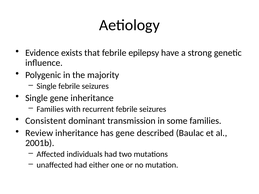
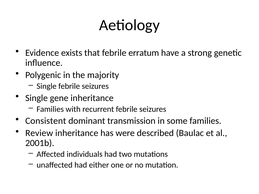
epilepsy: epilepsy -> erratum (144, 53)
has gene: gene -> were (125, 133)
